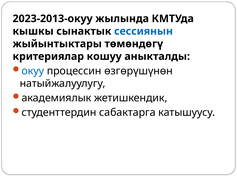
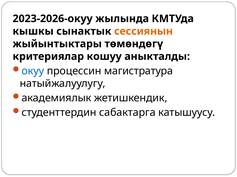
2023-2013-окуу: 2023-2013-окуу -> 2023-2026-окуу (53, 19)
сессиянын colour: blue -> orange (143, 31)
өзгөрүшүнөн: өзгөрүшүнөн -> магистратура (139, 71)
